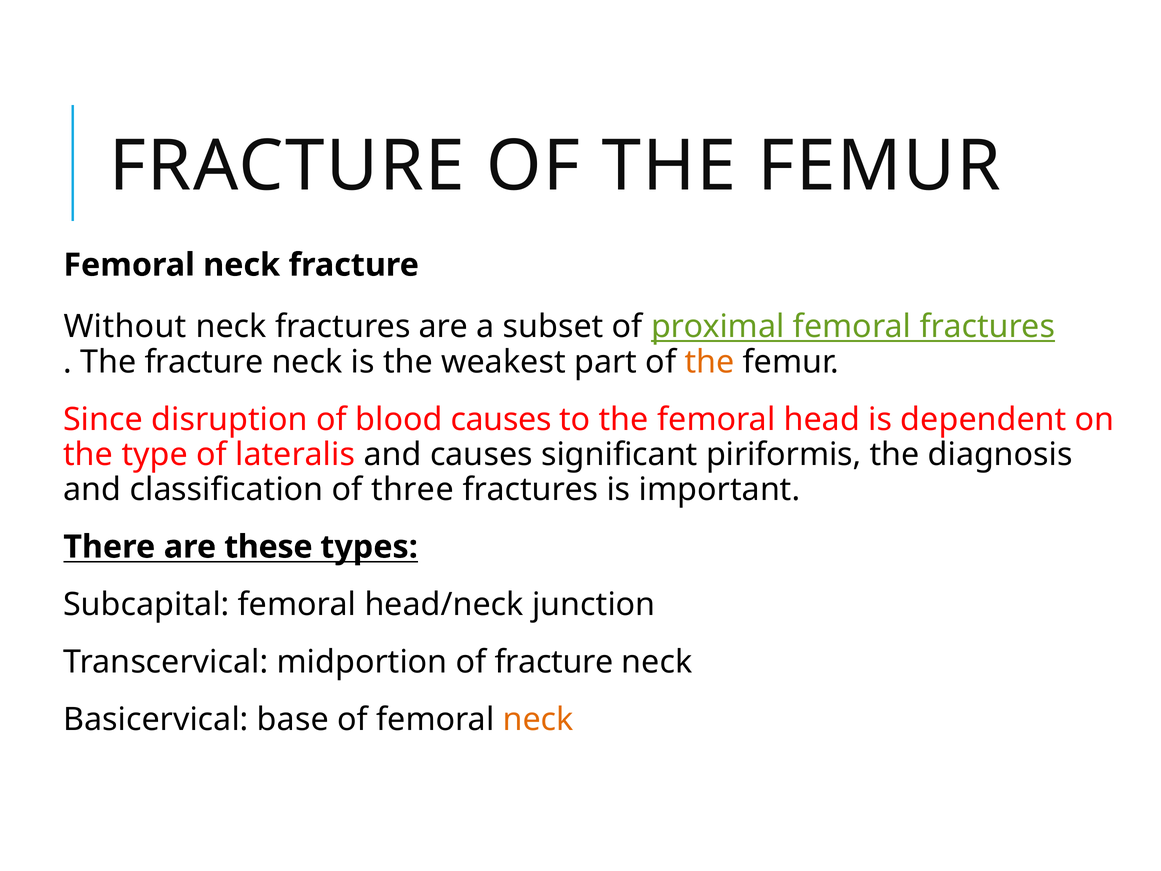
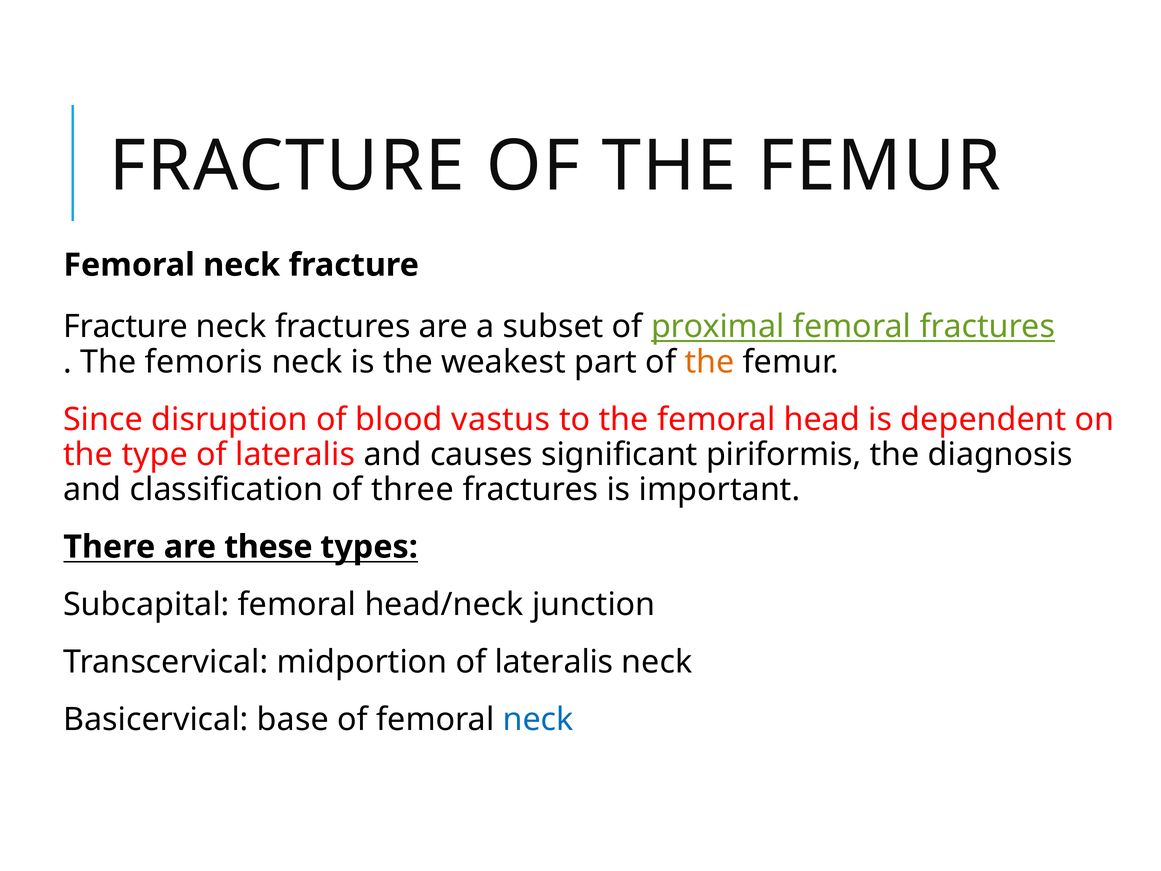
Without: Without -> Fracture (125, 326)
The fracture: fracture -> femoris (204, 362)
blood causes: causes -> vastus (501, 420)
midportion of fracture: fracture -> lateralis (554, 662)
neck colour: orange -> blue (538, 719)
